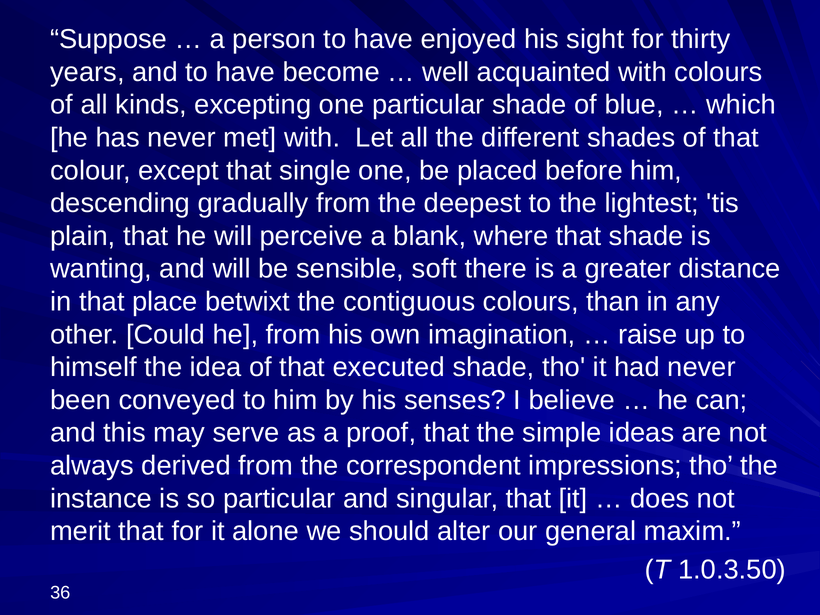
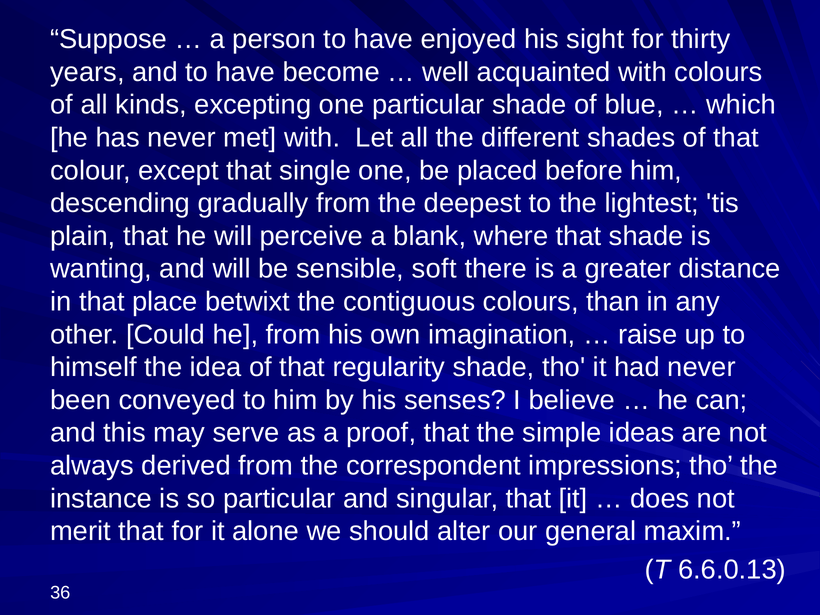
executed: executed -> regularity (389, 367)
1.0.3.50: 1.0.3.50 -> 6.6.0.13 (732, 570)
